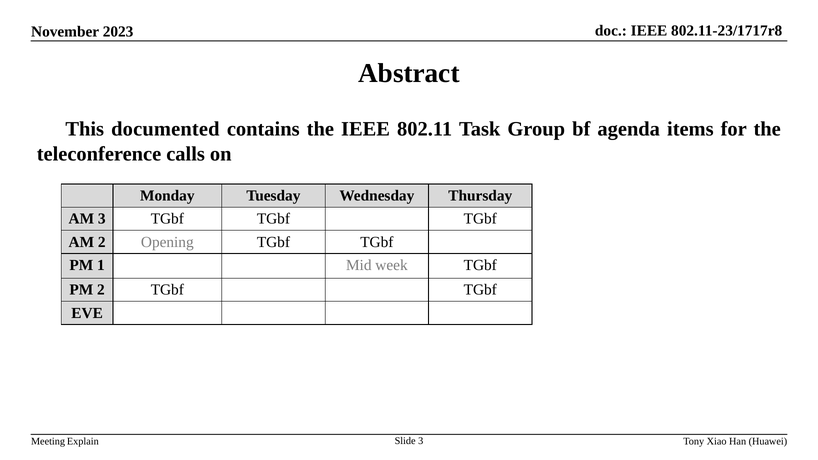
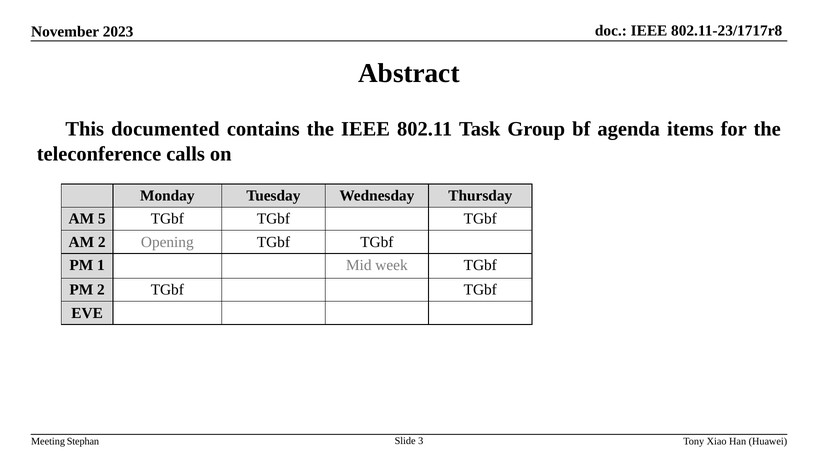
AM 3: 3 -> 5 (102, 219)
Explain: Explain -> Stephan (83, 441)
